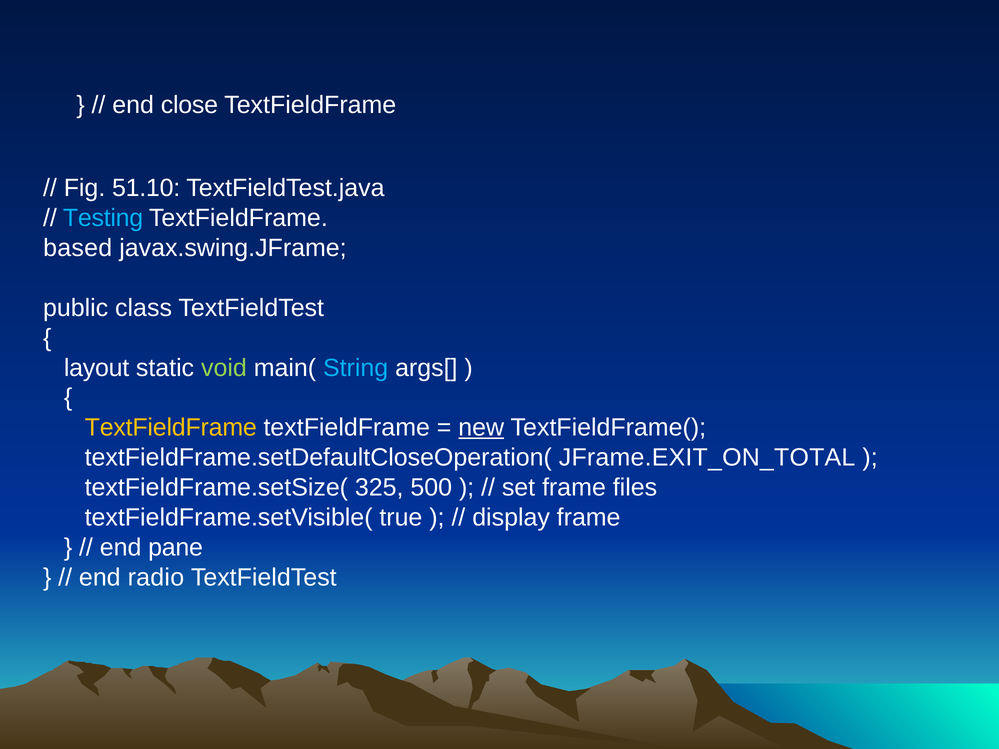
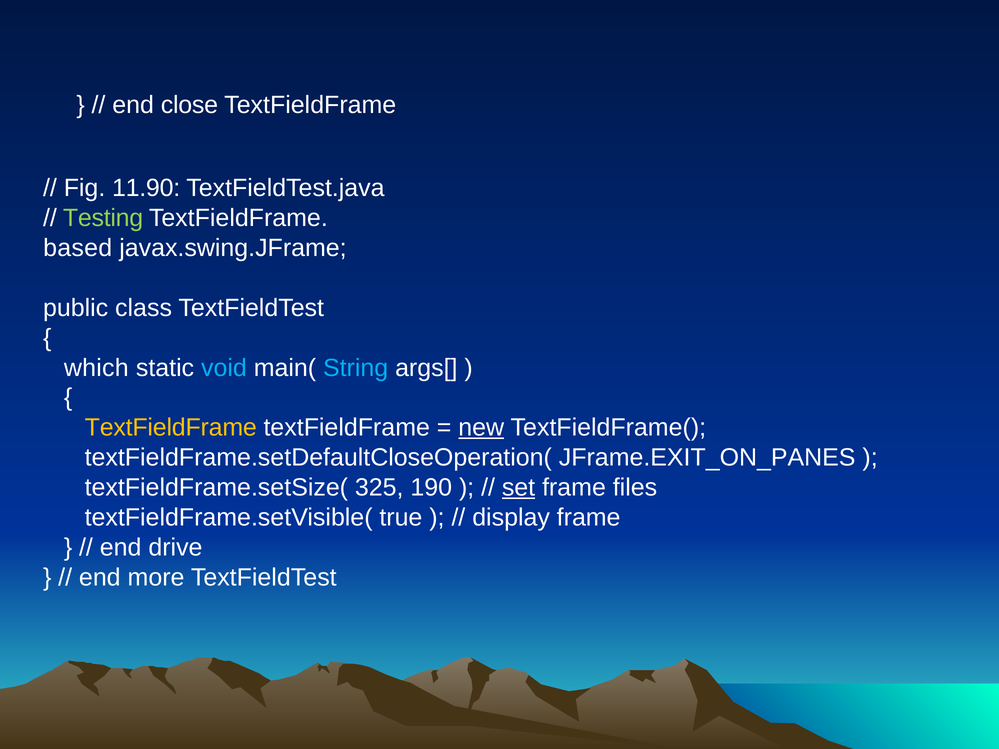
51.10: 51.10 -> 11.90 (146, 188)
Testing colour: light blue -> light green (103, 218)
layout: layout -> which (96, 368)
void colour: light green -> light blue (224, 368)
JFrame.EXIT_ON_TOTAL: JFrame.EXIT_ON_TOTAL -> JFrame.EXIT_ON_PANES (707, 458)
500: 500 -> 190 (431, 488)
set underline: none -> present (519, 488)
pane: pane -> drive (175, 548)
radio: radio -> more (156, 578)
